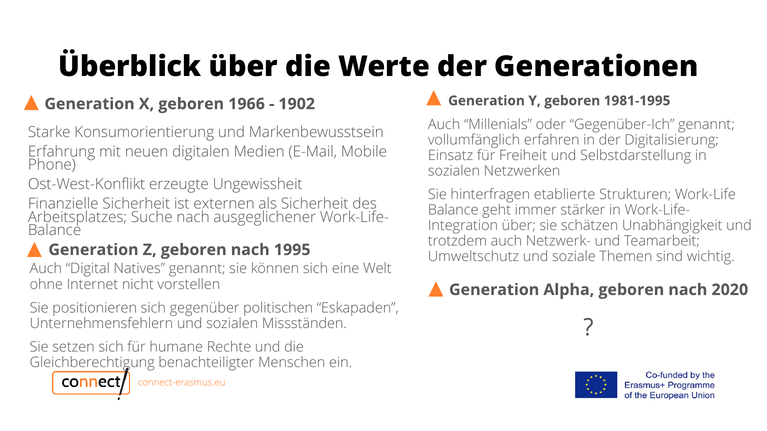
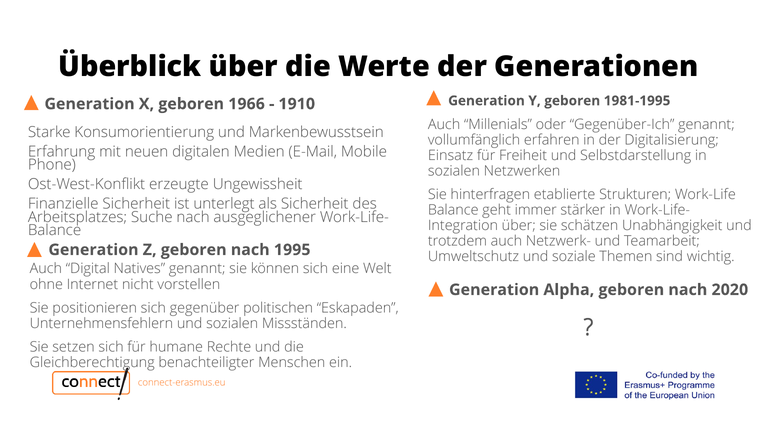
1902: 1902 -> 1910 (297, 104)
externen: externen -> unterlegt (224, 204)
